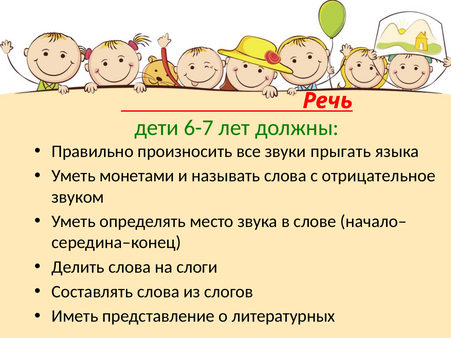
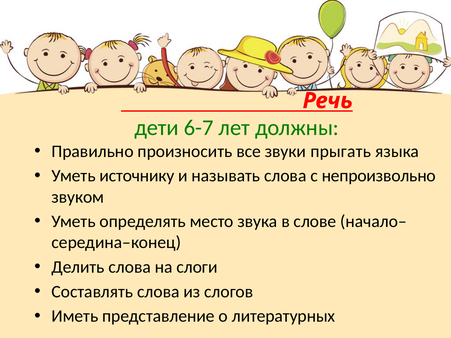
монетами: монетами -> источнику (137, 176)
отрицательное: отрицательное -> непроизвольно (379, 176)
